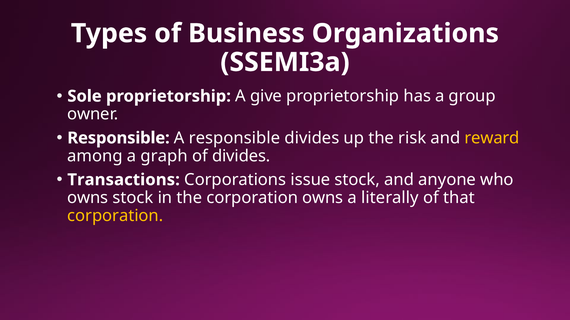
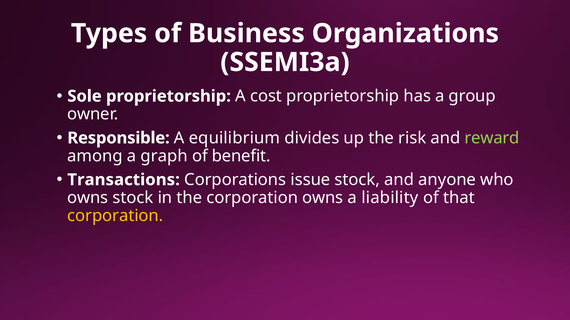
give: give -> cost (266, 96)
A responsible: responsible -> equilibrium (234, 138)
reward colour: yellow -> light green (492, 138)
of divides: divides -> benefit (241, 156)
literally: literally -> liability (390, 198)
